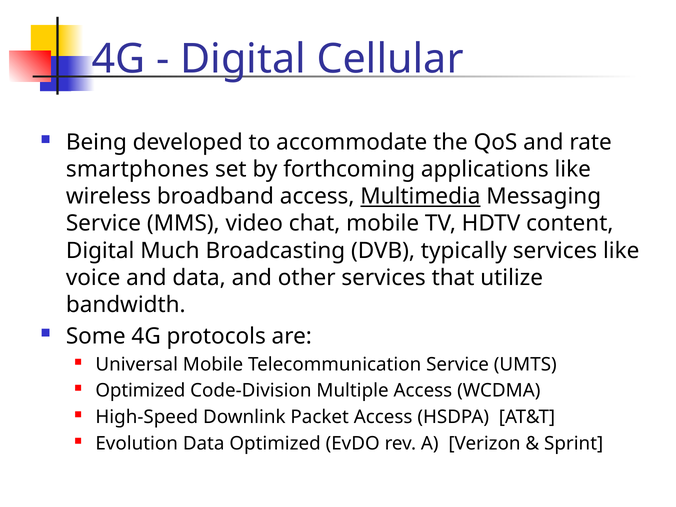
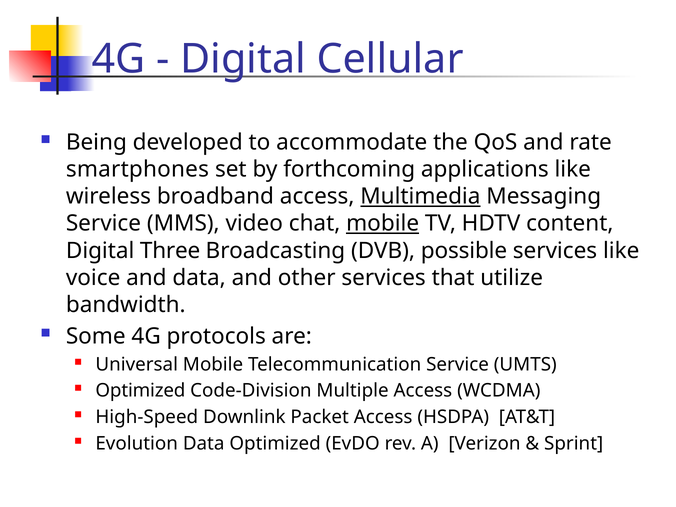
mobile underline: none -> present (383, 224)
Much: Much -> Three (170, 251)
typically: typically -> possible (464, 251)
